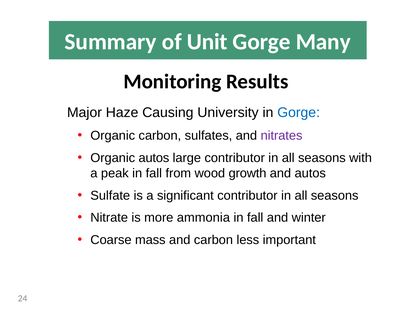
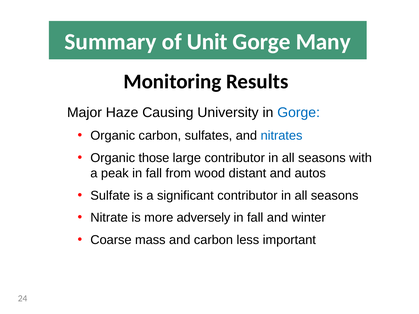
nitrates colour: purple -> blue (282, 136)
Organic autos: autos -> those (154, 158)
growth: growth -> distant (247, 173)
ammonia: ammonia -> adversely (204, 218)
